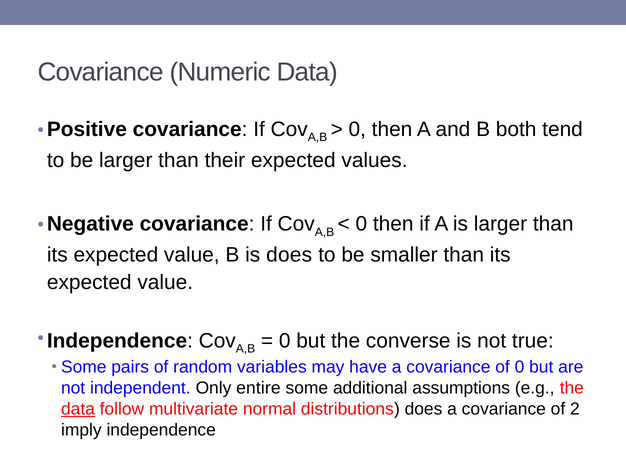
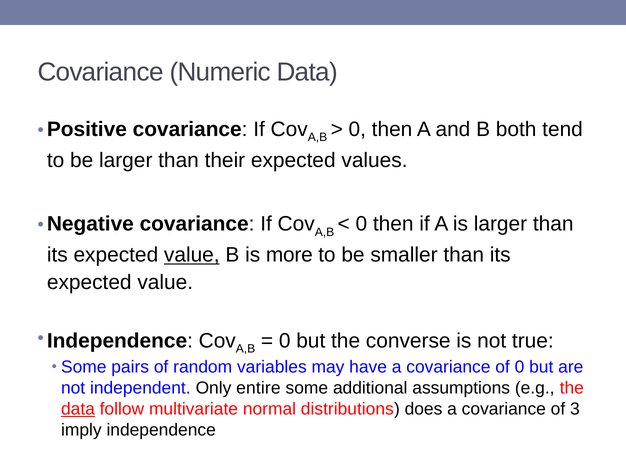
value underline: none -> present (192, 255)
is does: does -> more (289, 255)
2: 2 -> 3 (575, 409)
